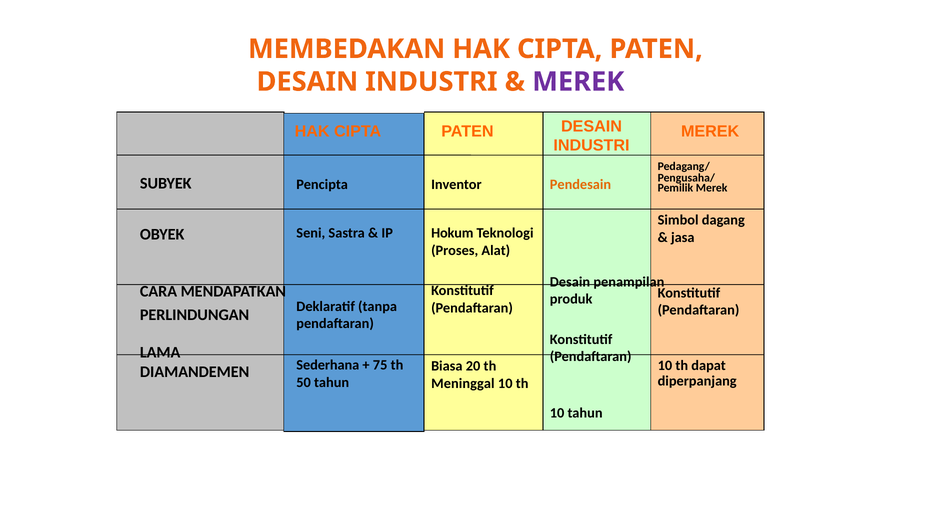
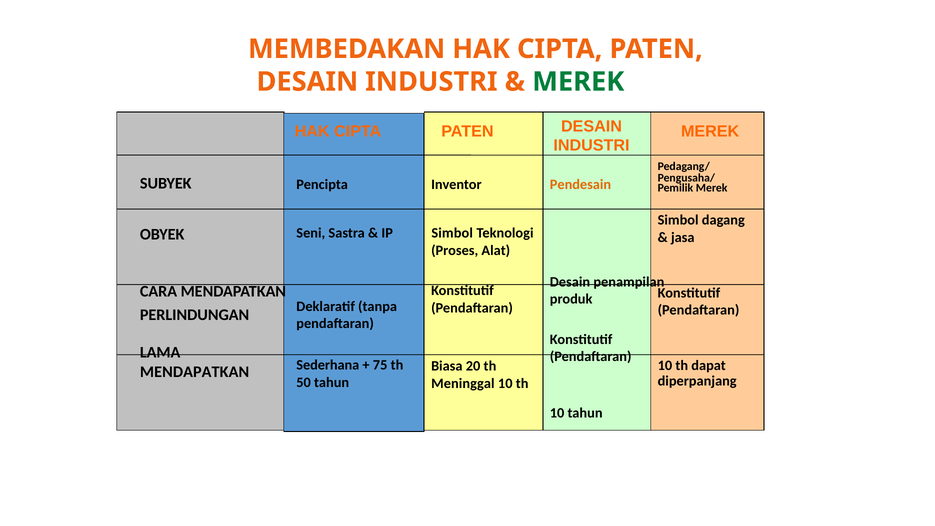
MEREK colour: purple -> green (578, 82)
Hokum: Hokum -> Simbol (452, 233)
DIAMANDEMEN: DIAMANDEMEN -> MENDAPATKAN (195, 372)
